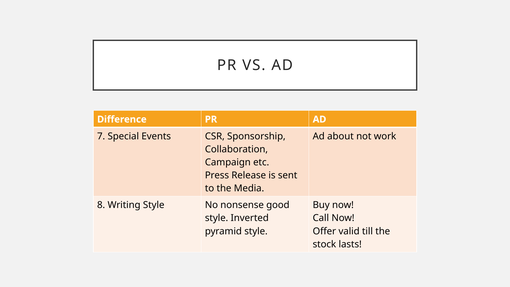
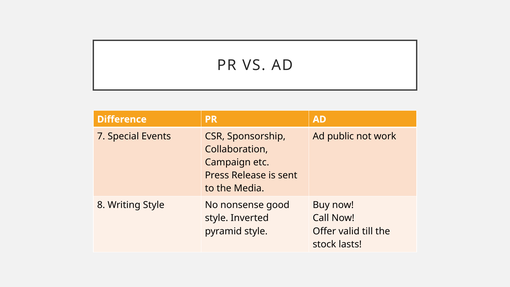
about: about -> public (341, 136)
